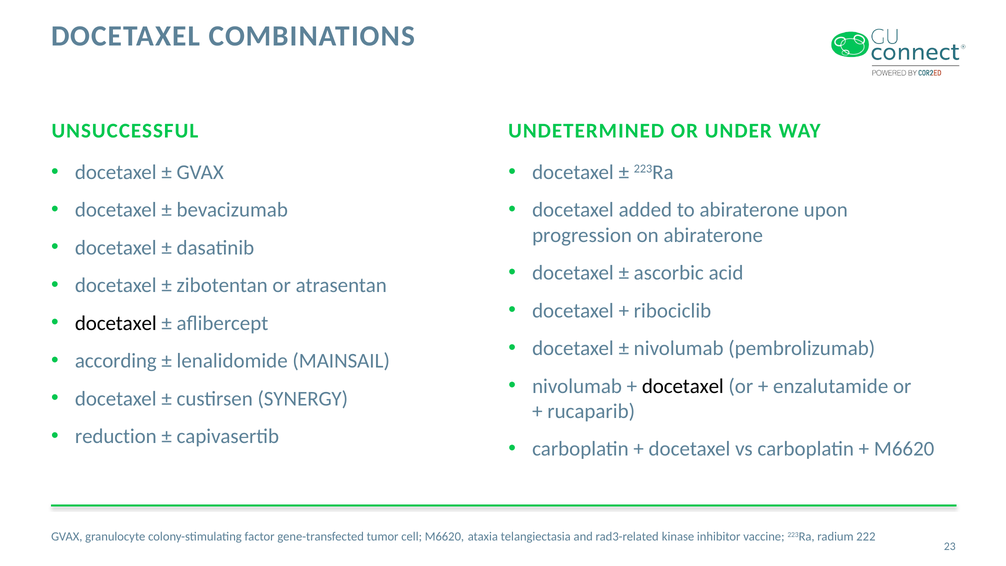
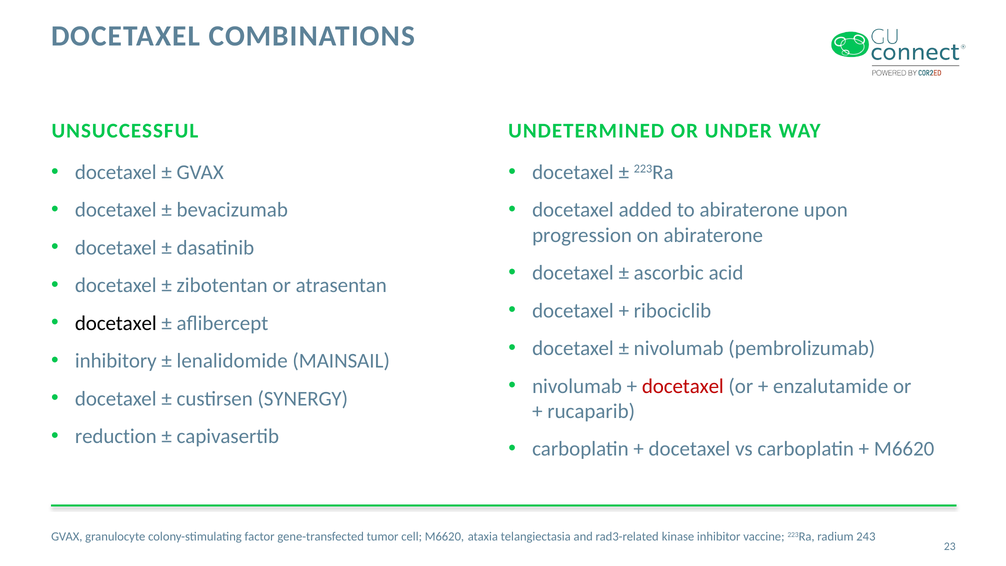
according: according -> inhibitory (116, 361)
docetaxel colour: black -> red (683, 386)
222: 222 -> 243 (866, 537)
